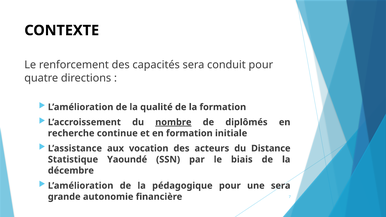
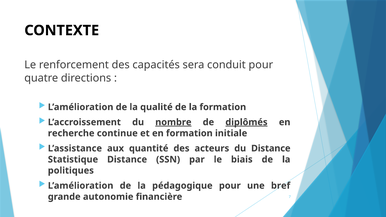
diplômés underline: none -> present (246, 122)
vocation: vocation -> quantité (149, 148)
Statistique Yaoundé: Yaoundé -> Distance (127, 160)
décembre: décembre -> politiques (71, 171)
une sera: sera -> bref (281, 186)
